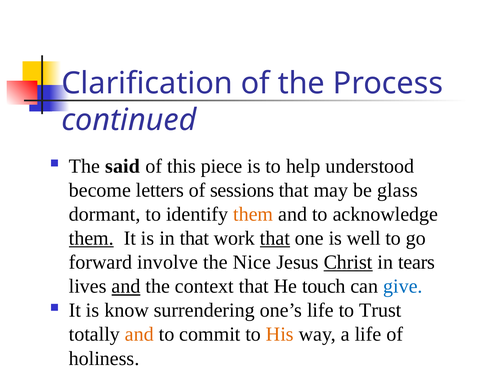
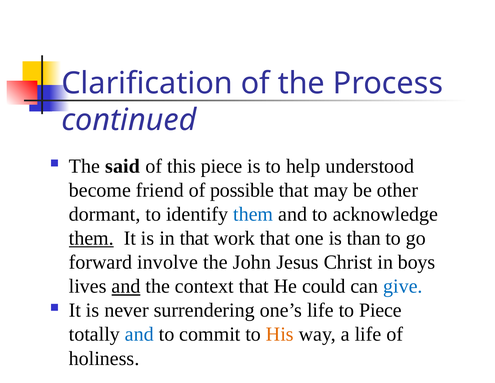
letters: letters -> friend (160, 190)
sessions: sessions -> possible (242, 190)
glass: glass -> other (398, 190)
them colour: orange -> blue (253, 214)
that underline: present -> none (275, 238)
well: well -> than (364, 238)
Nice: Nice -> John (252, 262)
Christ underline: present -> none (348, 262)
tears: tears -> boys (417, 262)
touch: touch -> could (324, 286)
know: know -> never (127, 310)
to Trust: Trust -> Piece (380, 310)
and colour: orange -> blue (139, 334)
